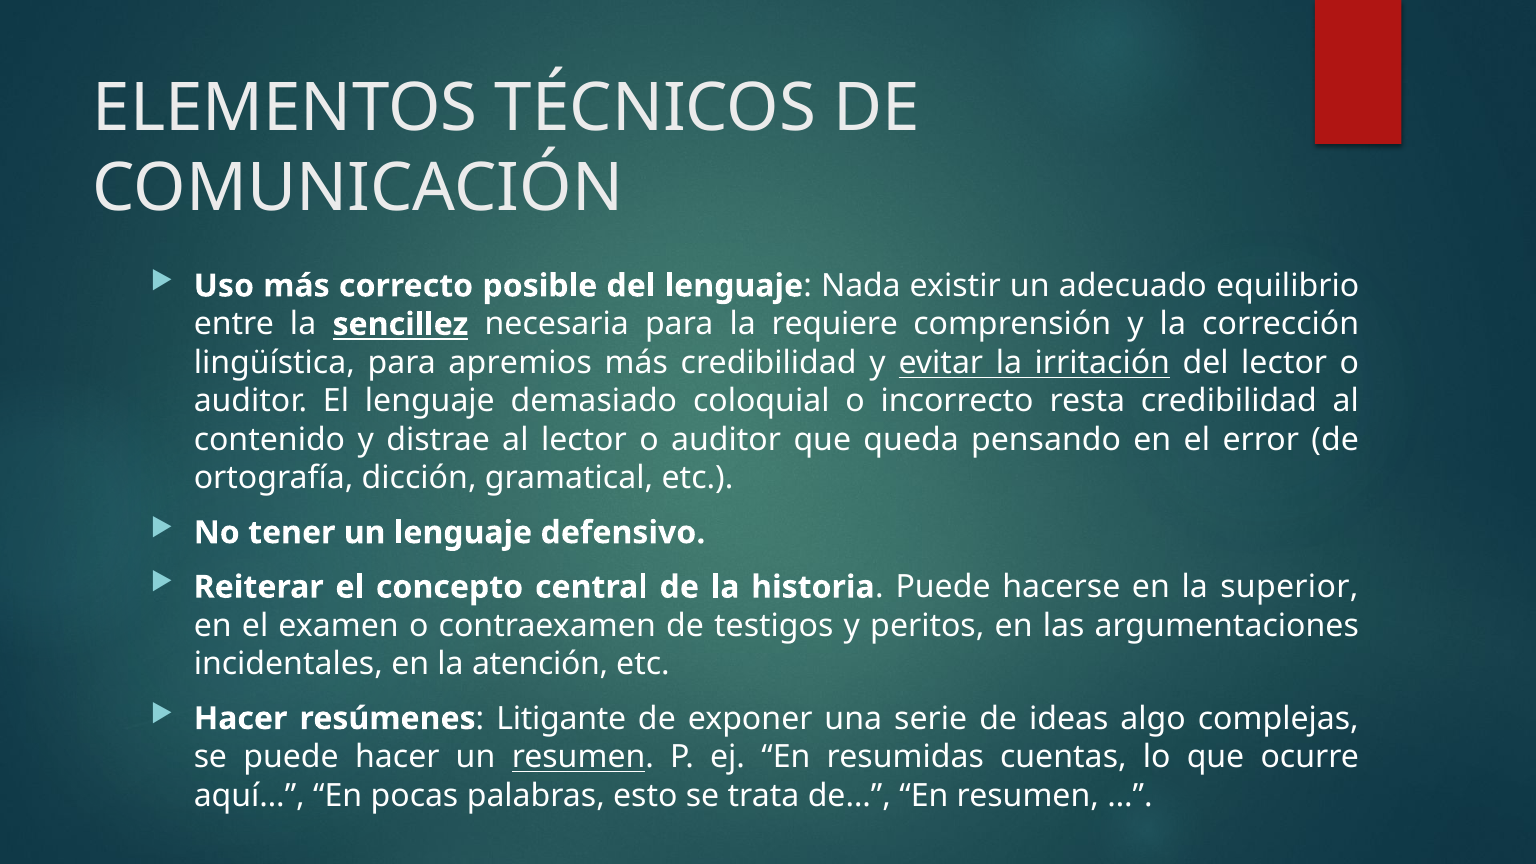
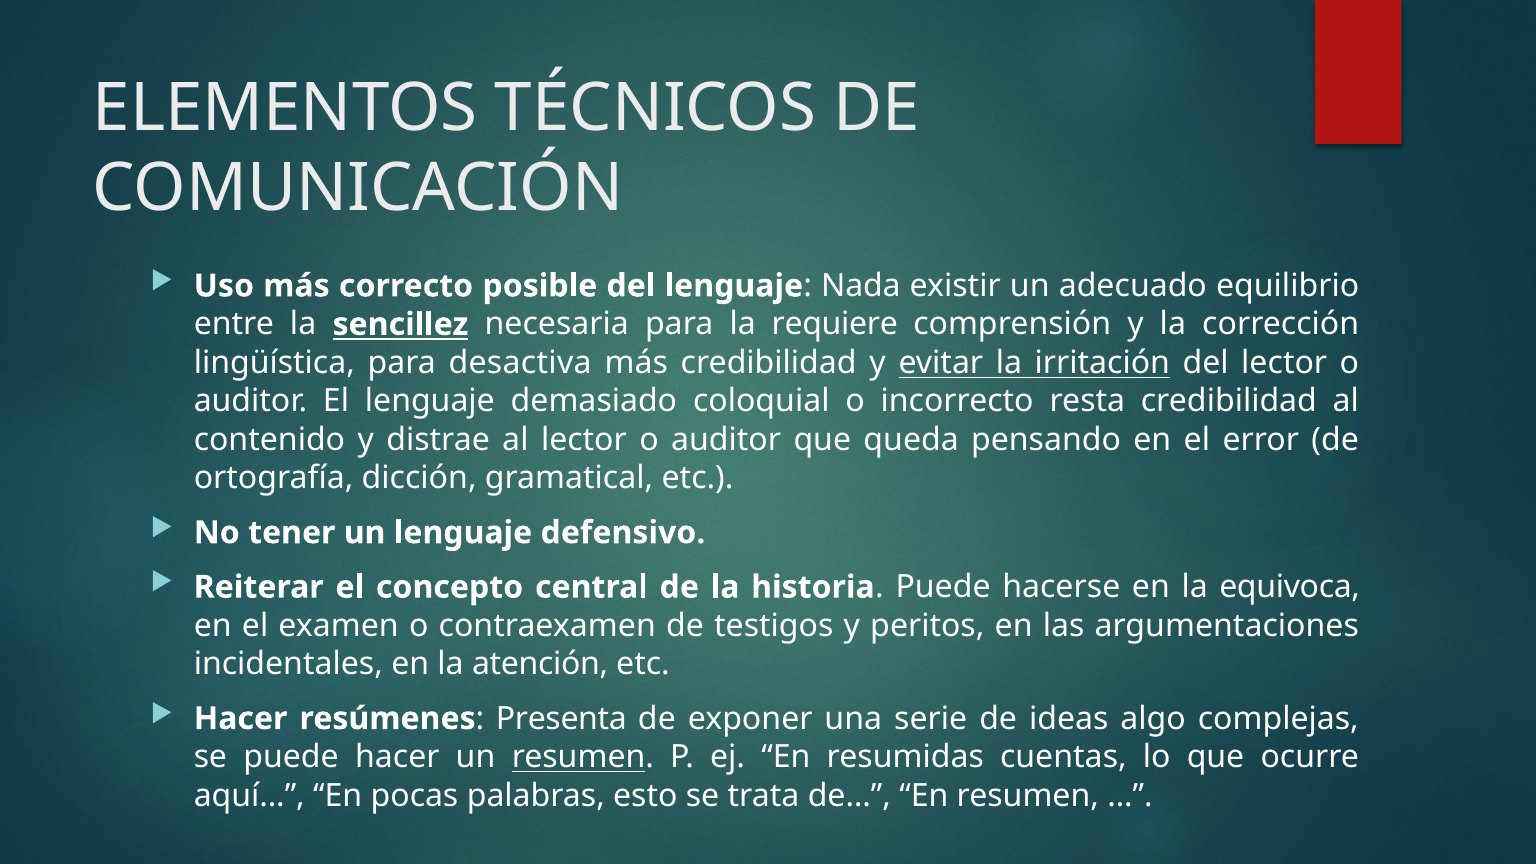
apremios: apremios -> desactiva (520, 363)
superior: superior -> equivoca (1290, 587)
Litigante: Litigante -> Presenta (561, 719)
